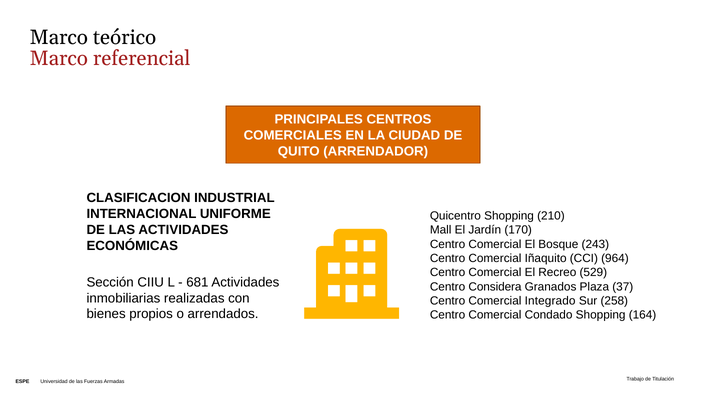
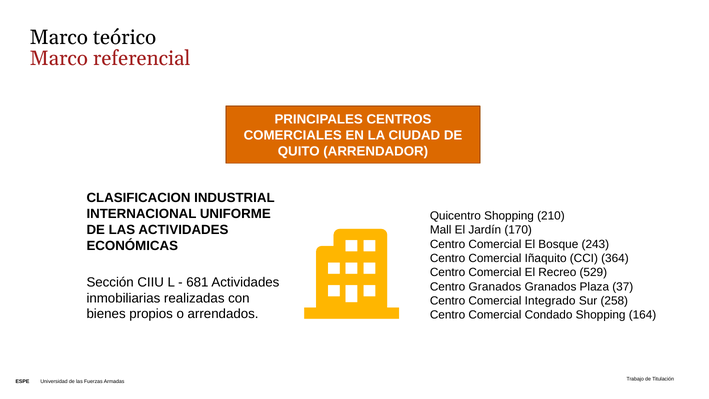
964: 964 -> 364 (615, 258)
Centro Considera: Considera -> Granados (495, 287)
